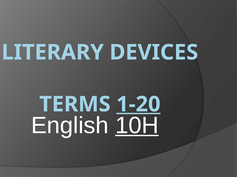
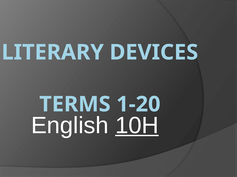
1-20 underline: present -> none (138, 105)
